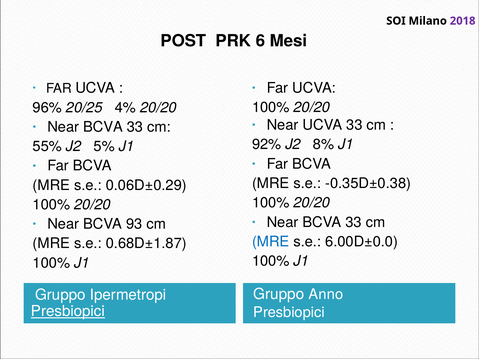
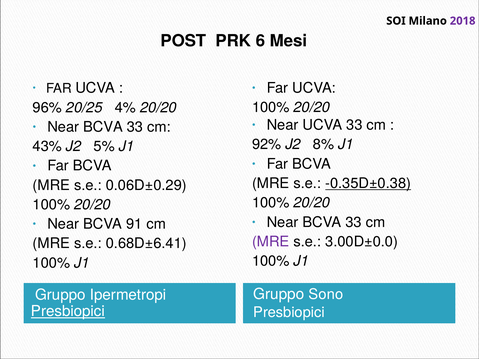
55%: 55% -> 43% (47, 146)
-0.35D±0.38 underline: none -> present (368, 183)
93: 93 -> 91 (134, 224)
MRE colour: blue -> purple (271, 242)
6.00D±0.0: 6.00D±0.0 -> 3.00D±0.0 (362, 242)
0.68D±1.87: 0.68D±1.87 -> 0.68D±6.41 (146, 244)
Anno: Anno -> Sono (326, 295)
